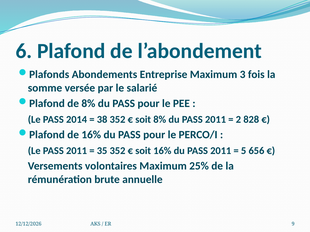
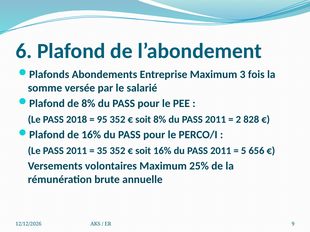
2014: 2014 -> 2018 (77, 120)
38: 38 -> 95 (102, 120)
